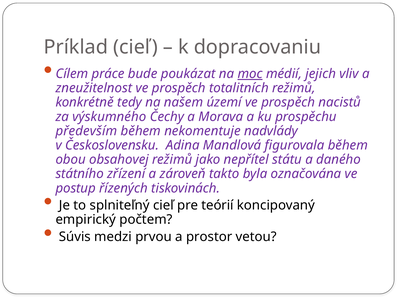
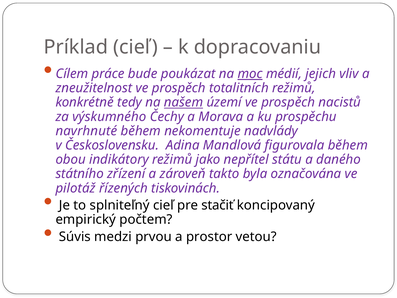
našem underline: none -> present (184, 102)
především: především -> navrhnuté (86, 131)
obsahovej: obsahovej -> indikátory (119, 159)
postup: postup -> pilotáž (76, 188)
teórií: teórií -> stačiť (218, 205)
